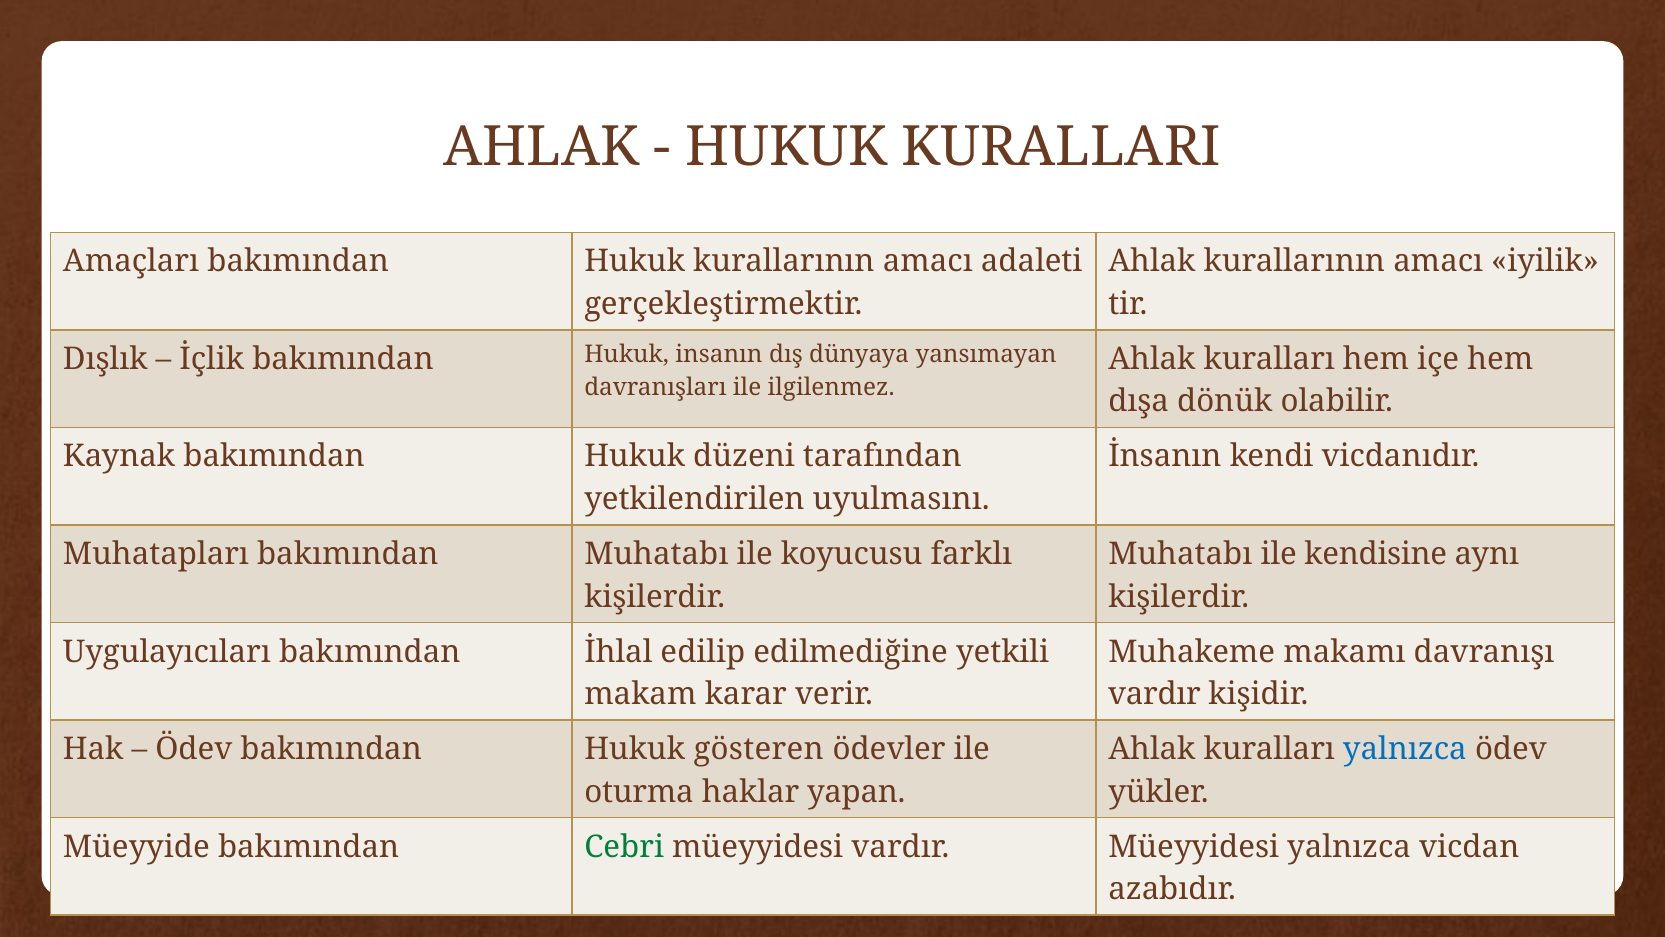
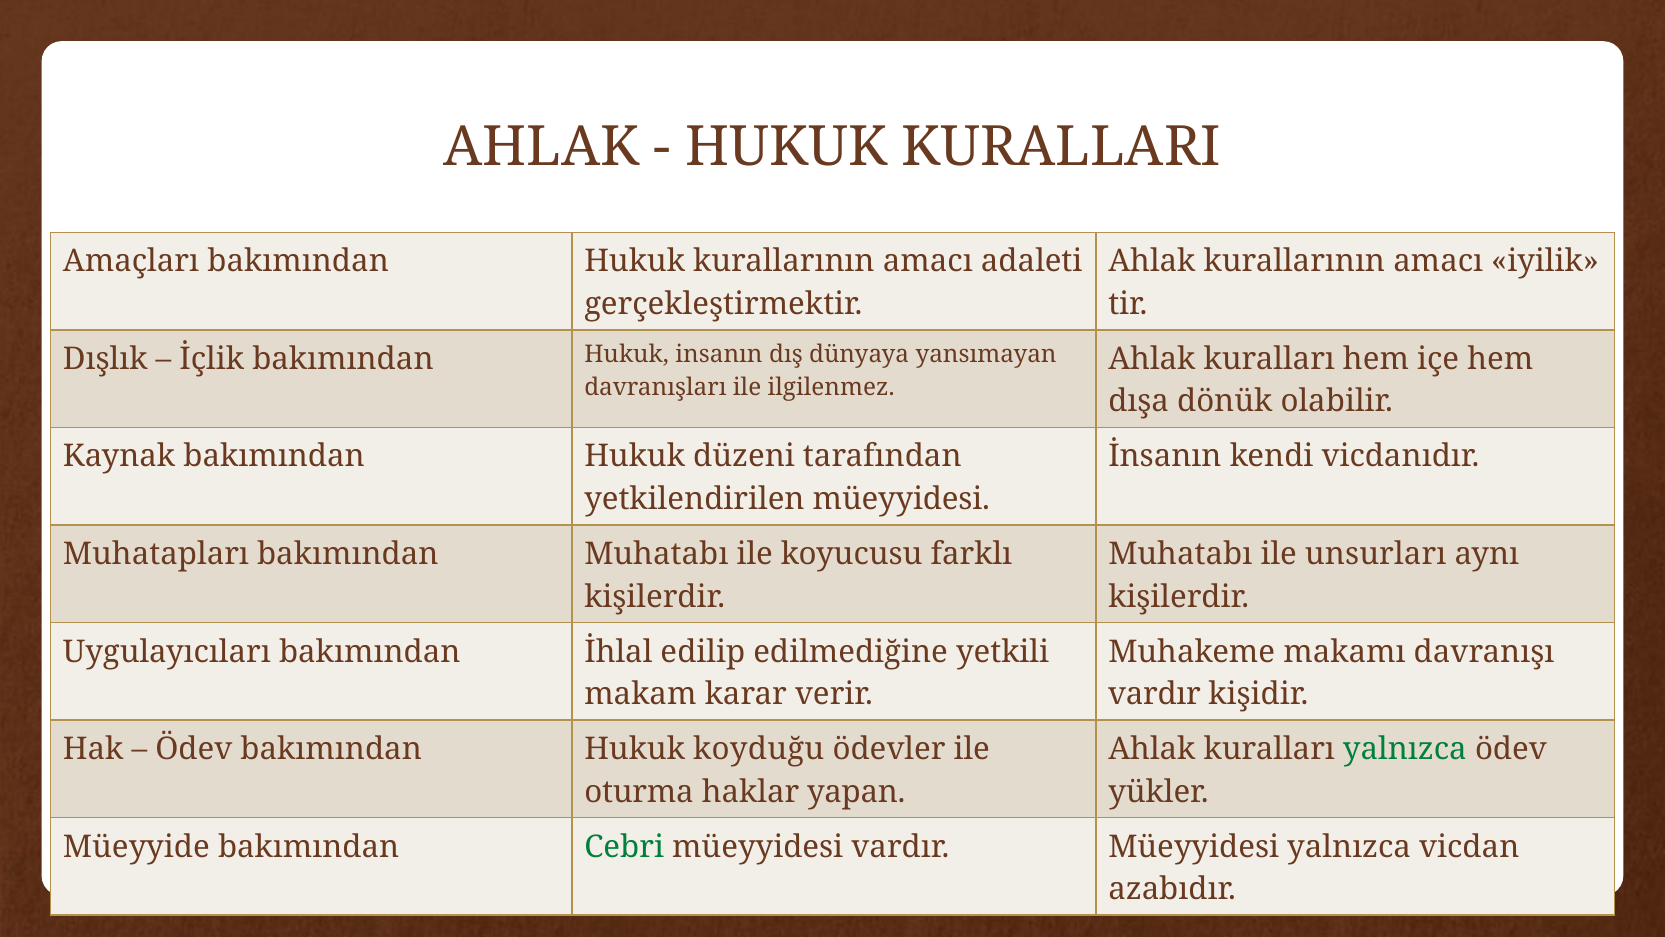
yetkilendirilen uyulmasını: uyulmasını -> müeyyidesi (901, 499)
kendisine: kendisine -> unsurları (1376, 554)
gösteren: gösteren -> koyduğu (759, 749)
yalnızca colour: blue -> green (1405, 749)
